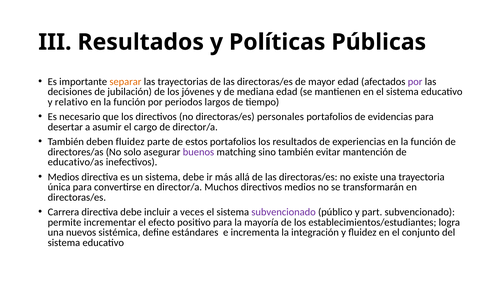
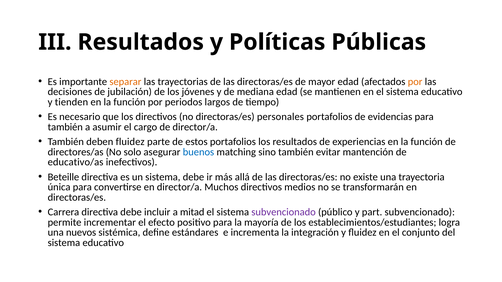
por colour: purple -> orange (415, 82)
relativo: relativo -> tienden (71, 102)
desertar: desertar -> también (65, 127)
buenos colour: purple -> blue (198, 152)
Medios: Medios -> Beteille (63, 177)
veces: veces -> mitad (192, 212)
